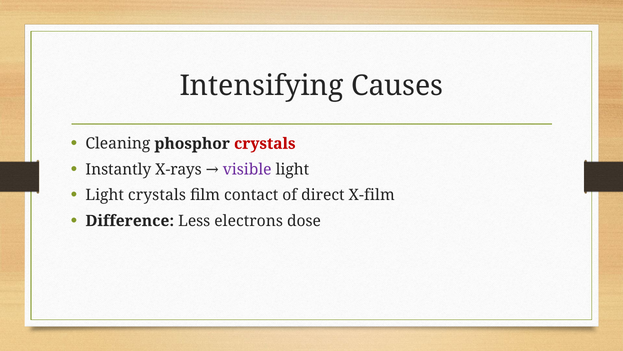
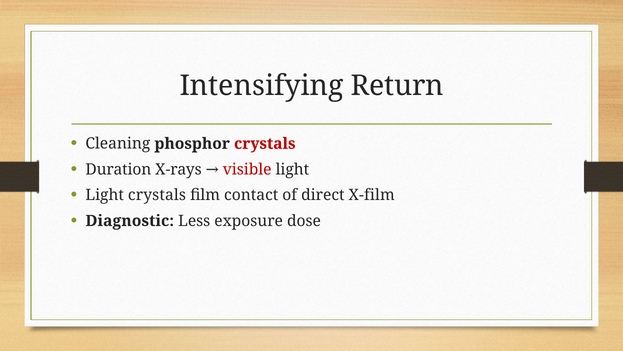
Causes: Causes -> Return (397, 85)
Instantly: Instantly -> Duration (118, 169)
visible colour: purple -> red (247, 169)
Difference: Difference -> Diagnostic (130, 221)
electrons: electrons -> exposure (249, 221)
